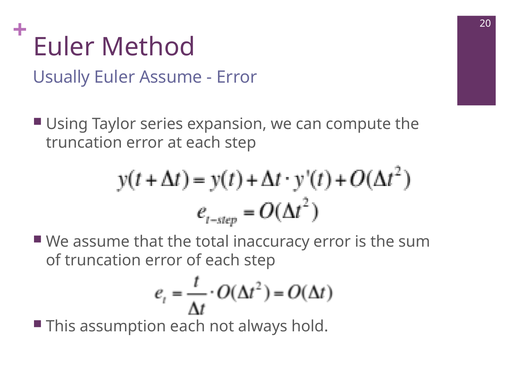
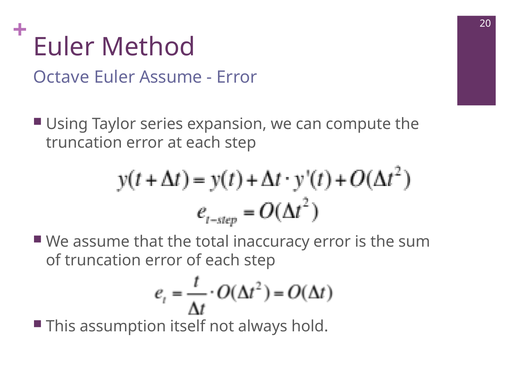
Usually: Usually -> Octave (61, 77)
assumption each: each -> itself (188, 326)
